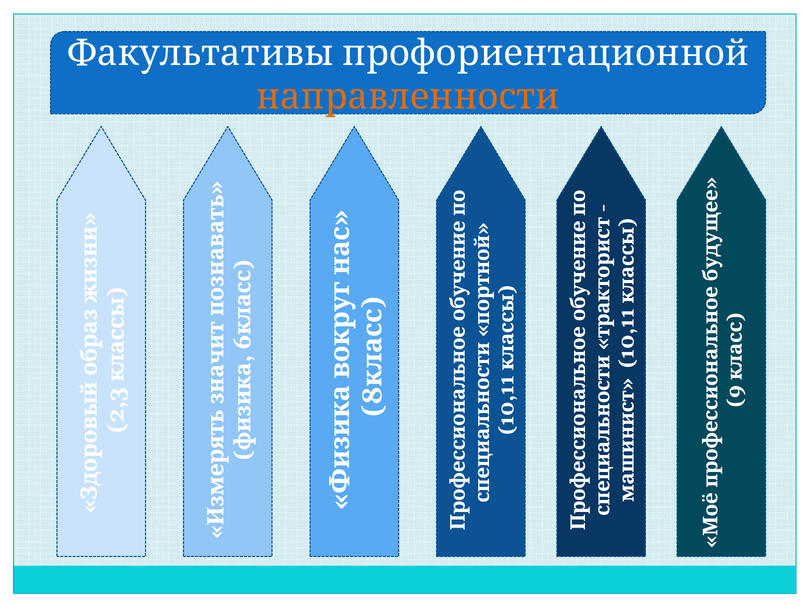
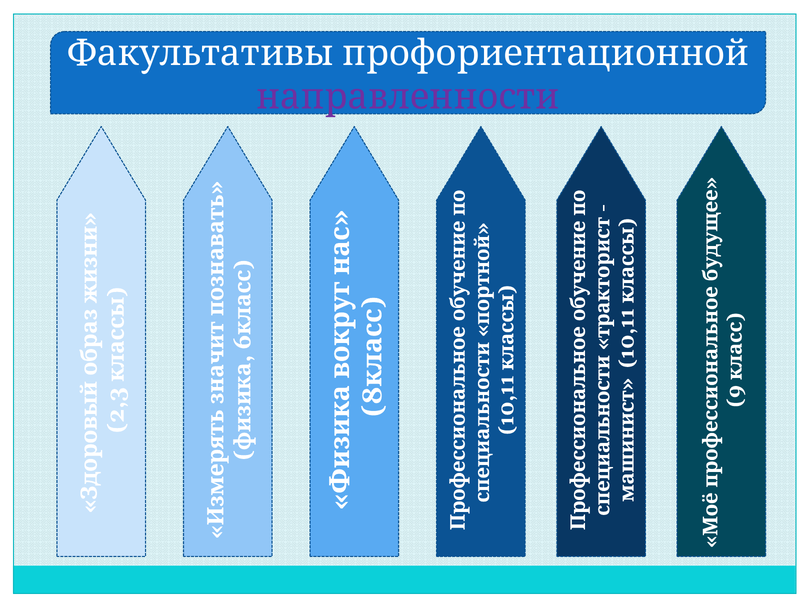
направленности colour: orange -> purple (408, 97)
